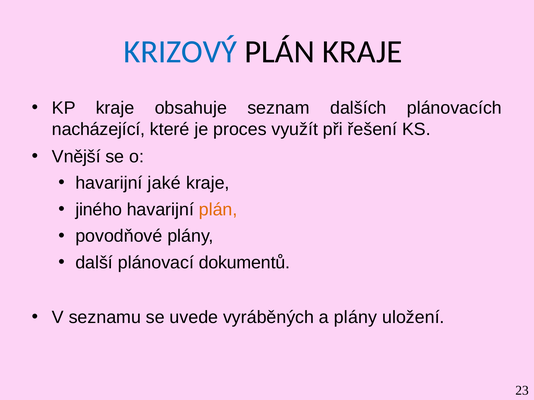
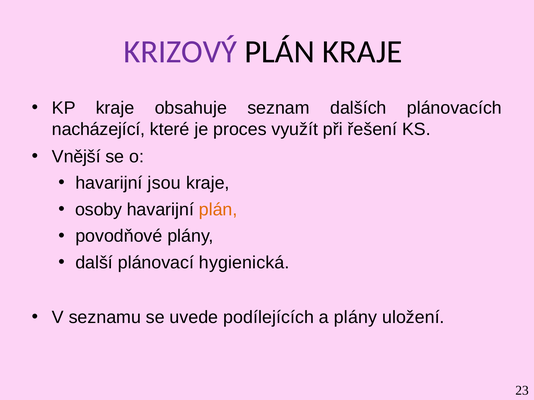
KRIZOVÝ colour: blue -> purple (180, 52)
jaké: jaké -> jsou (164, 183)
jiného: jiného -> osoby (99, 210)
dokumentů: dokumentů -> hygienická (244, 263)
vyráběných: vyráběných -> podílejících (269, 318)
